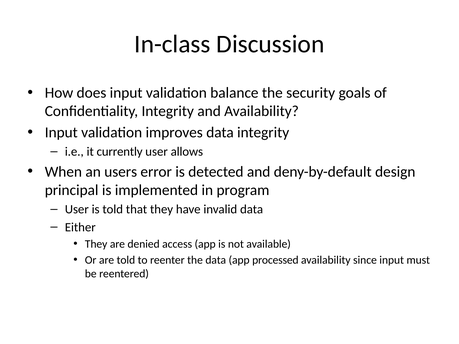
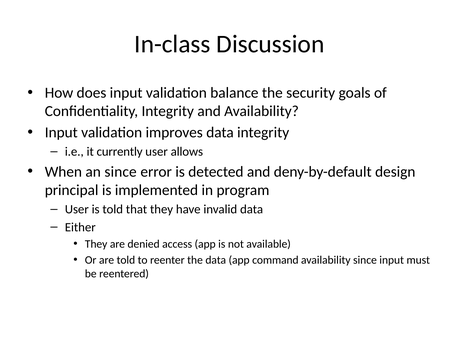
an users: users -> since (121, 172)
processed: processed -> command (275, 260)
